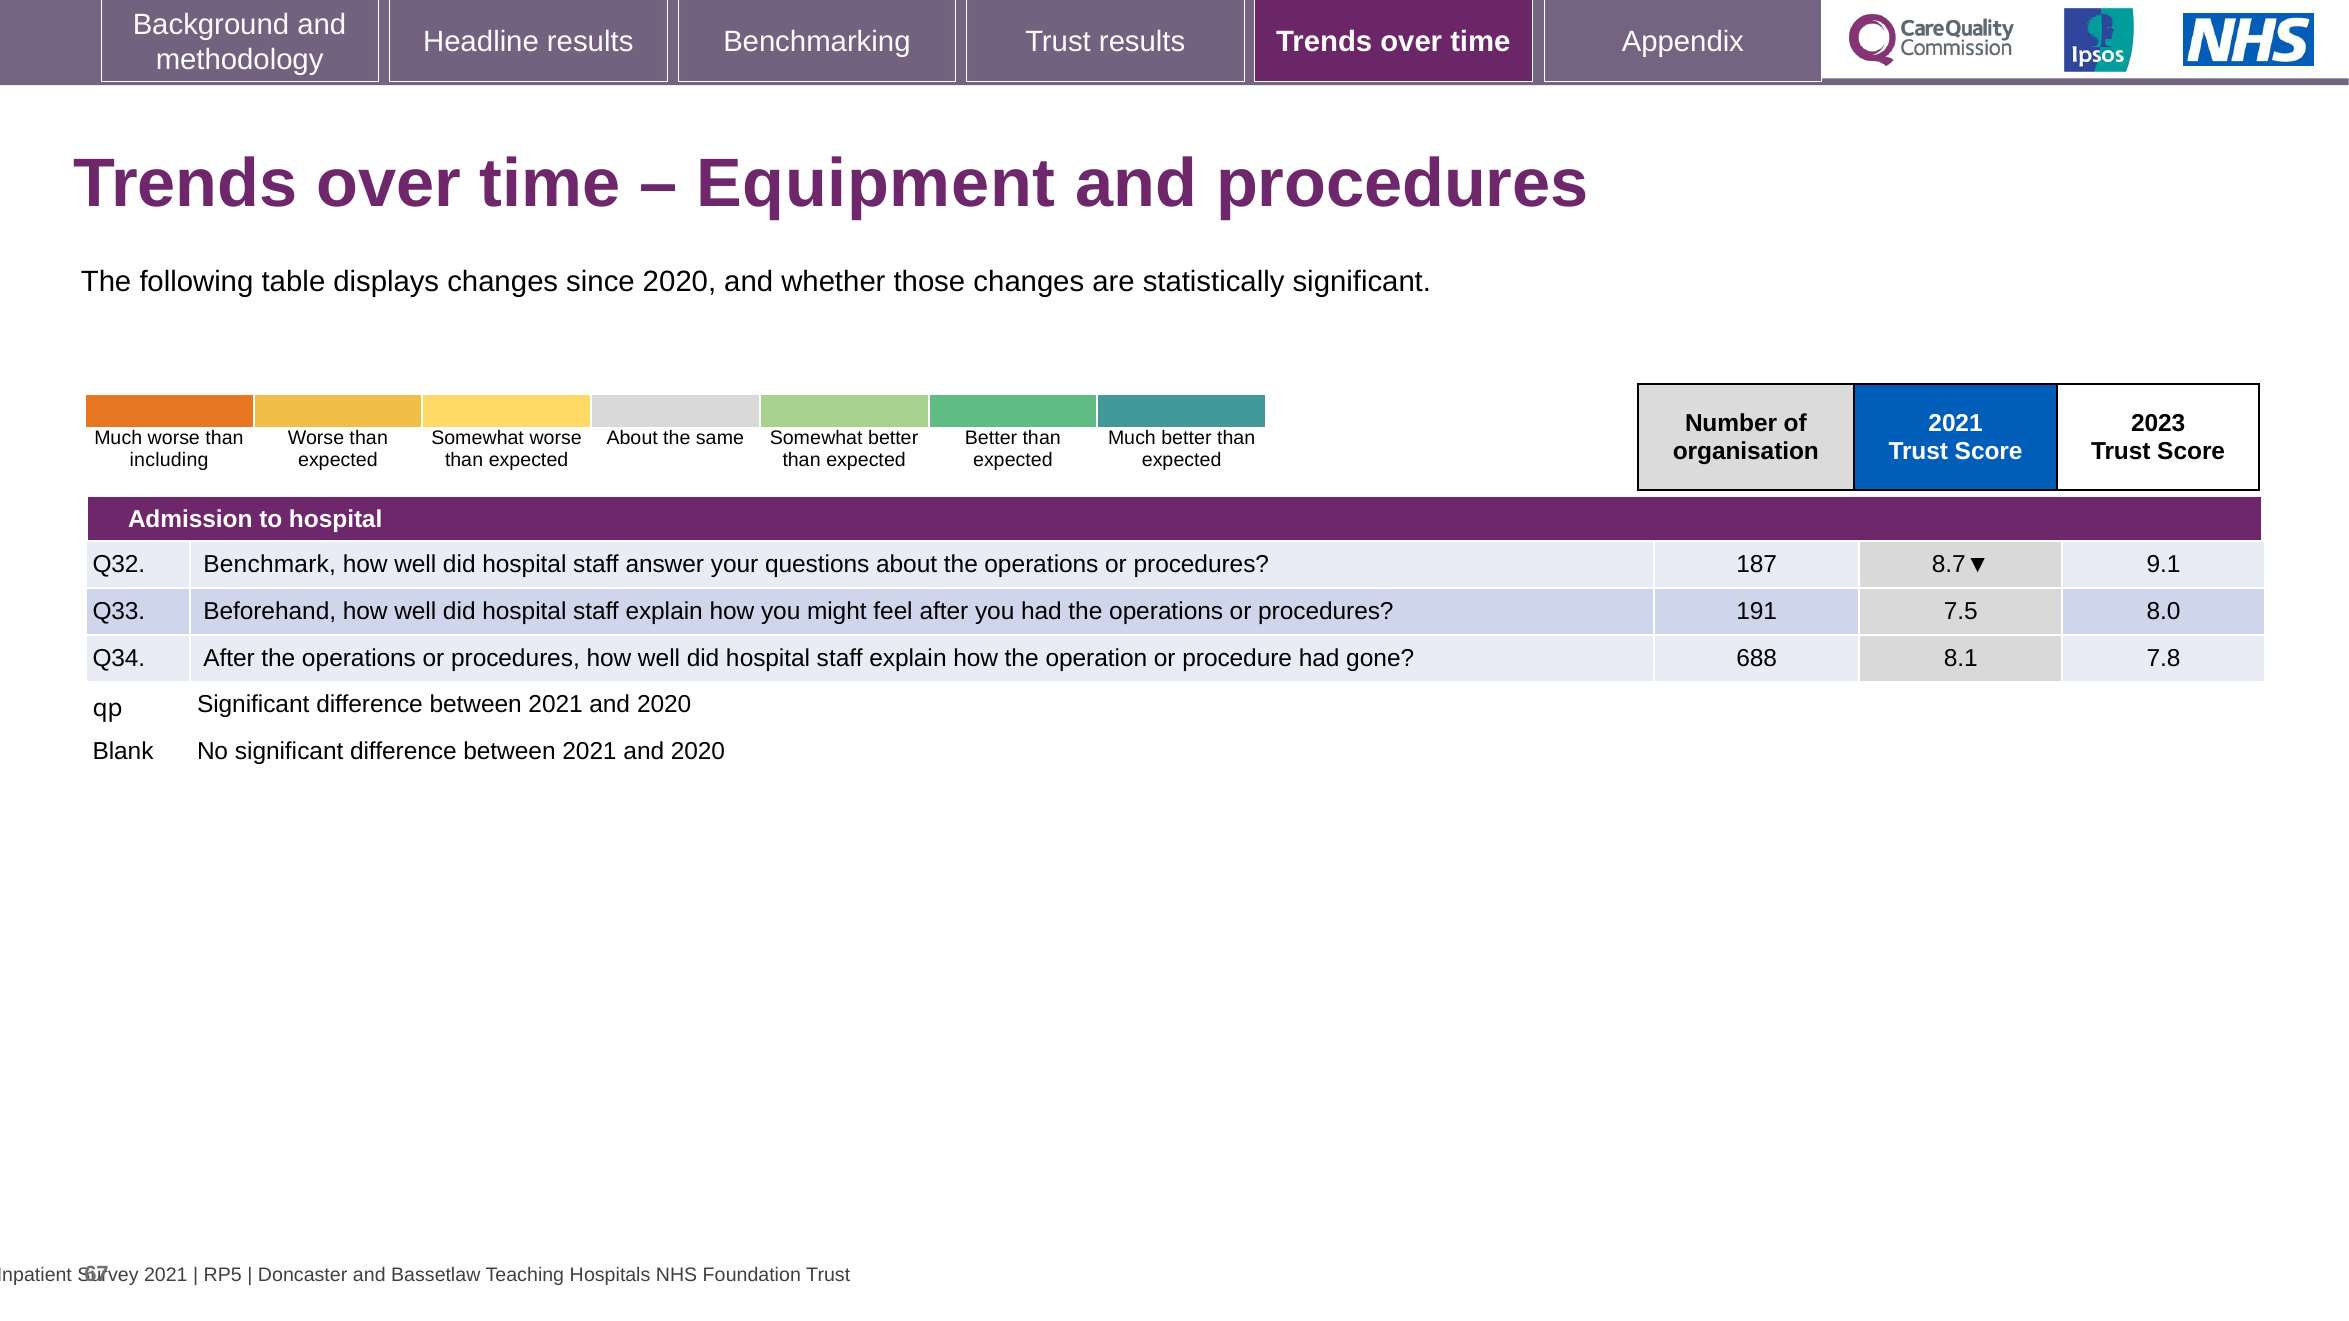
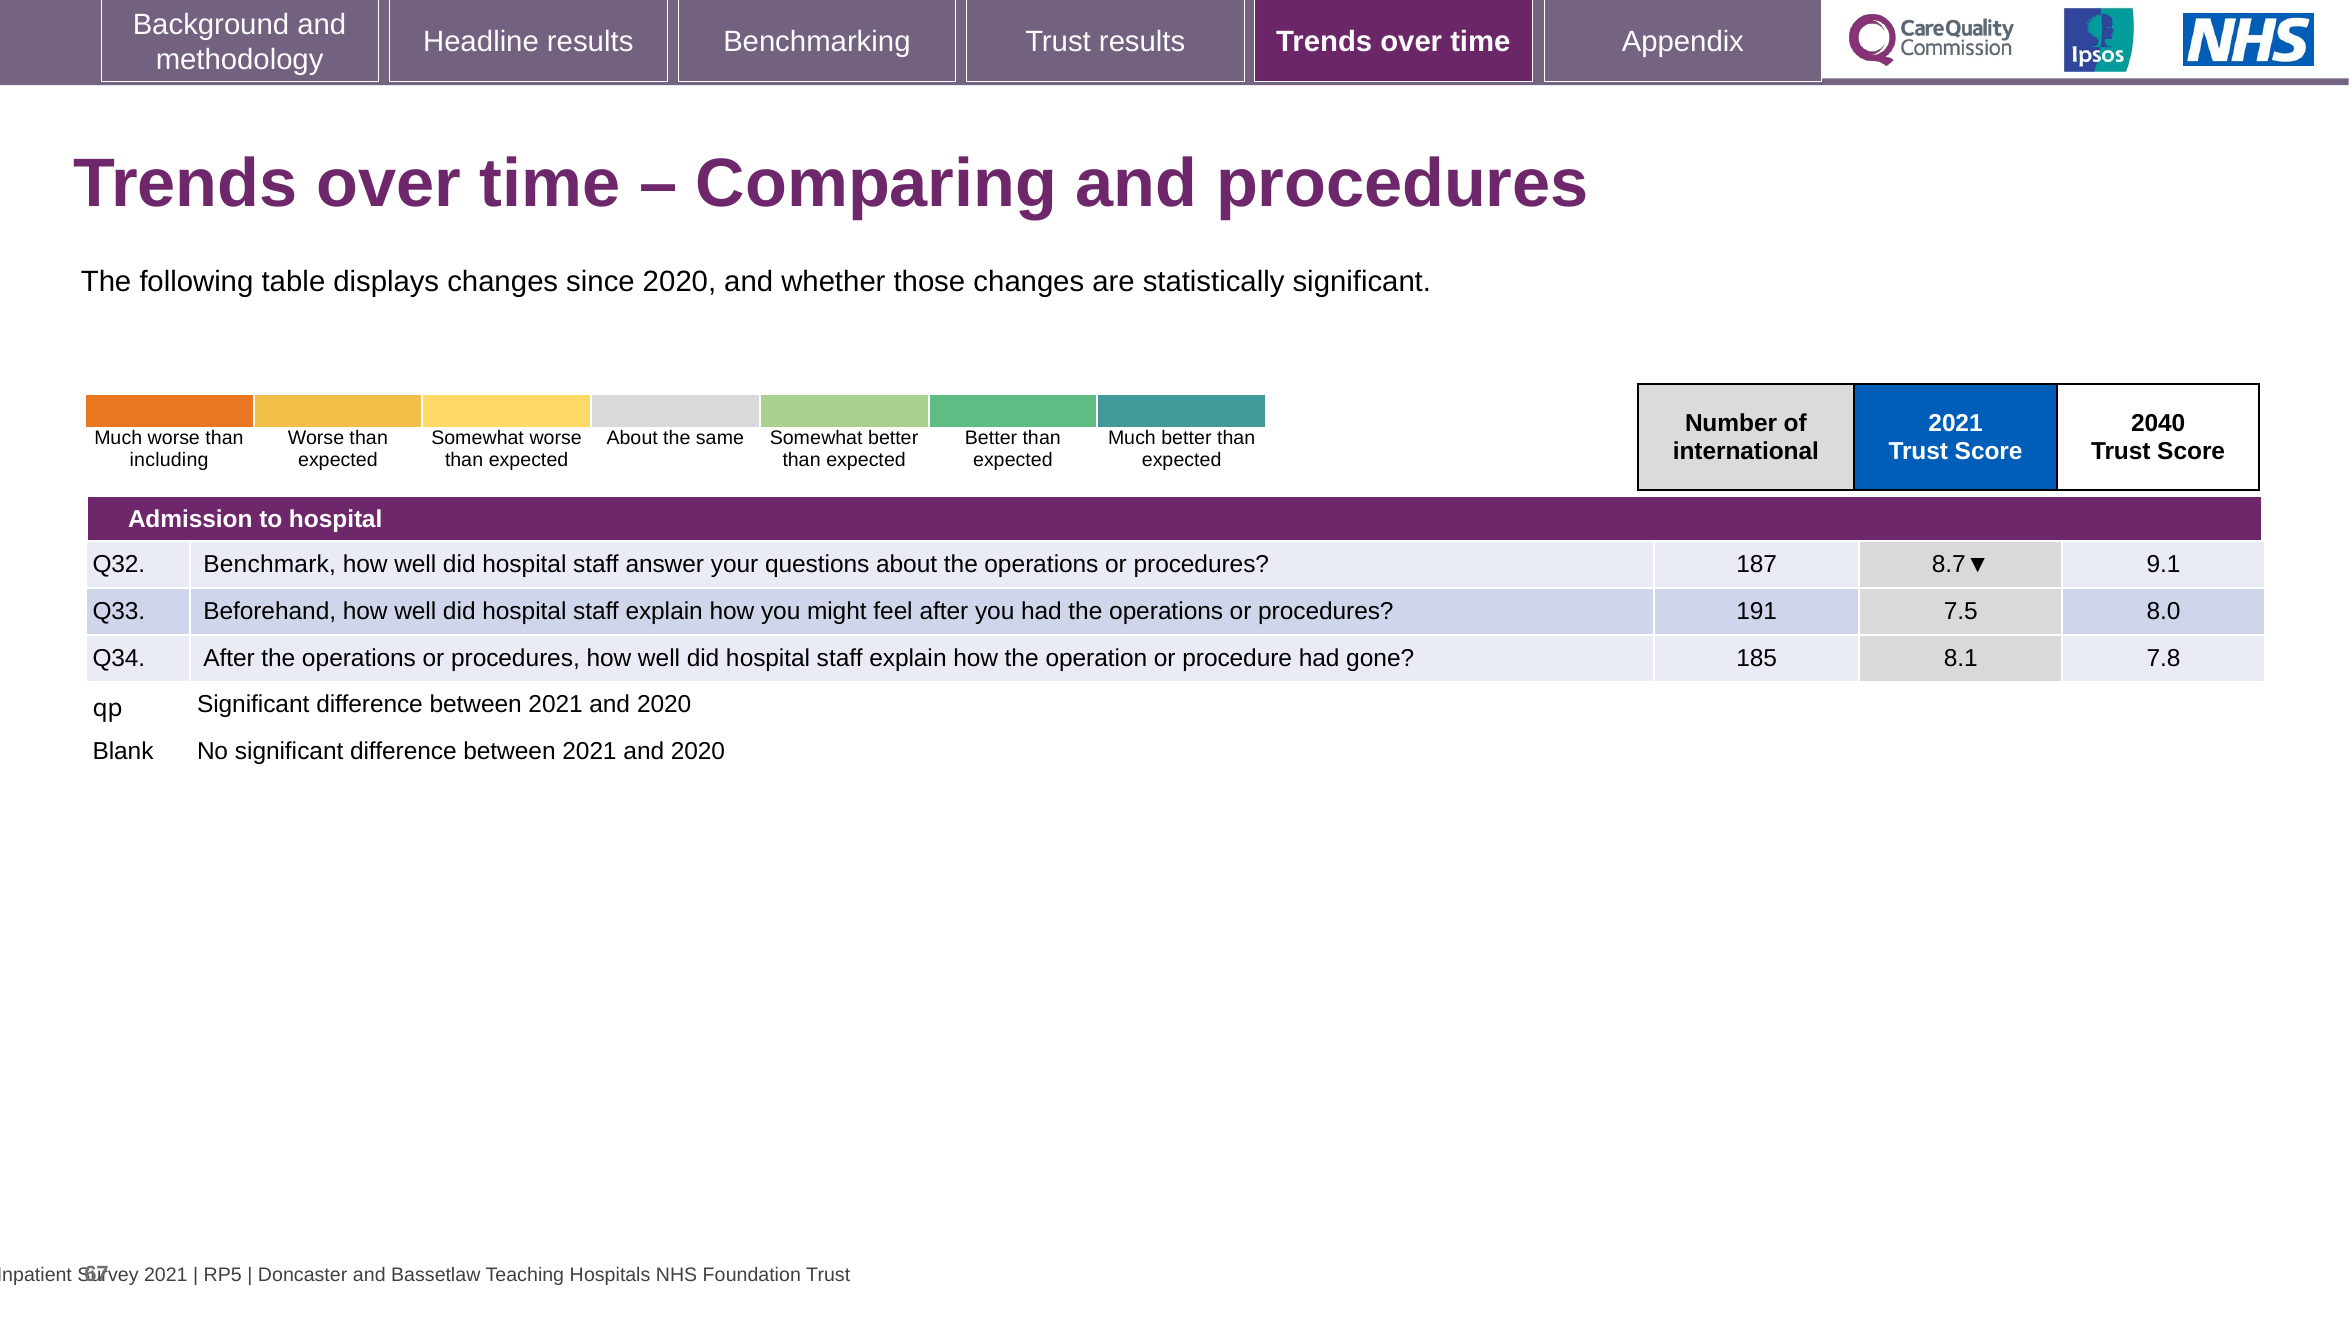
Equipment: Equipment -> Comparing (876, 184)
2023: 2023 -> 2040 (2158, 424)
organisation: organisation -> international (1746, 451)
688: 688 -> 185 (1757, 659)
